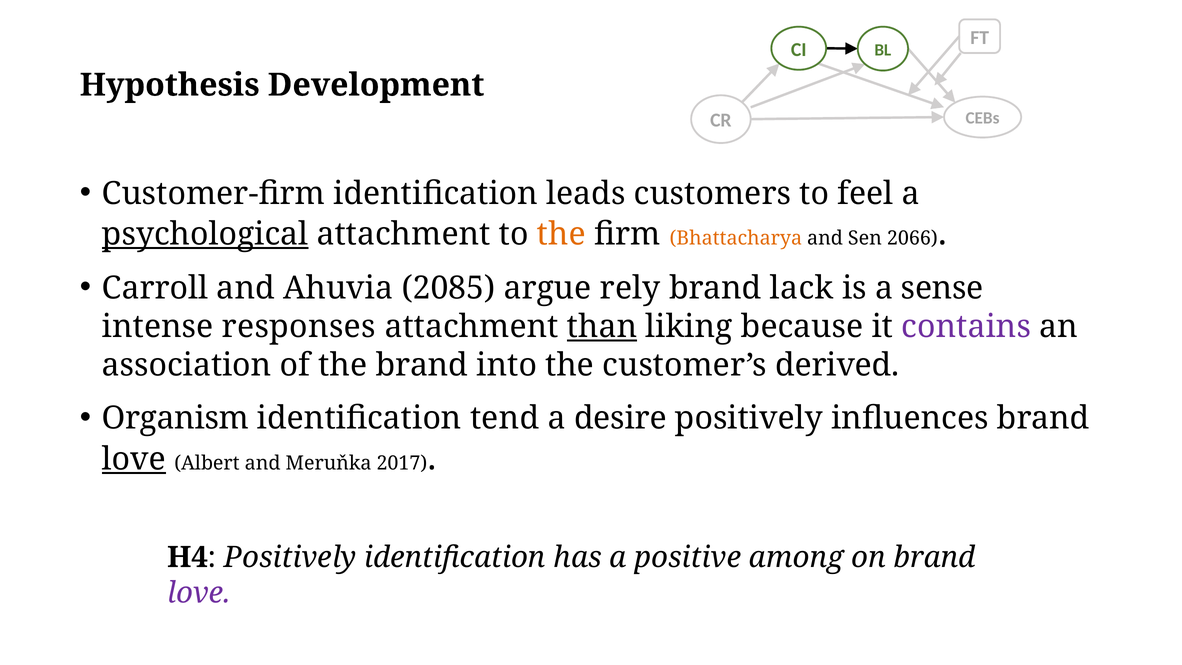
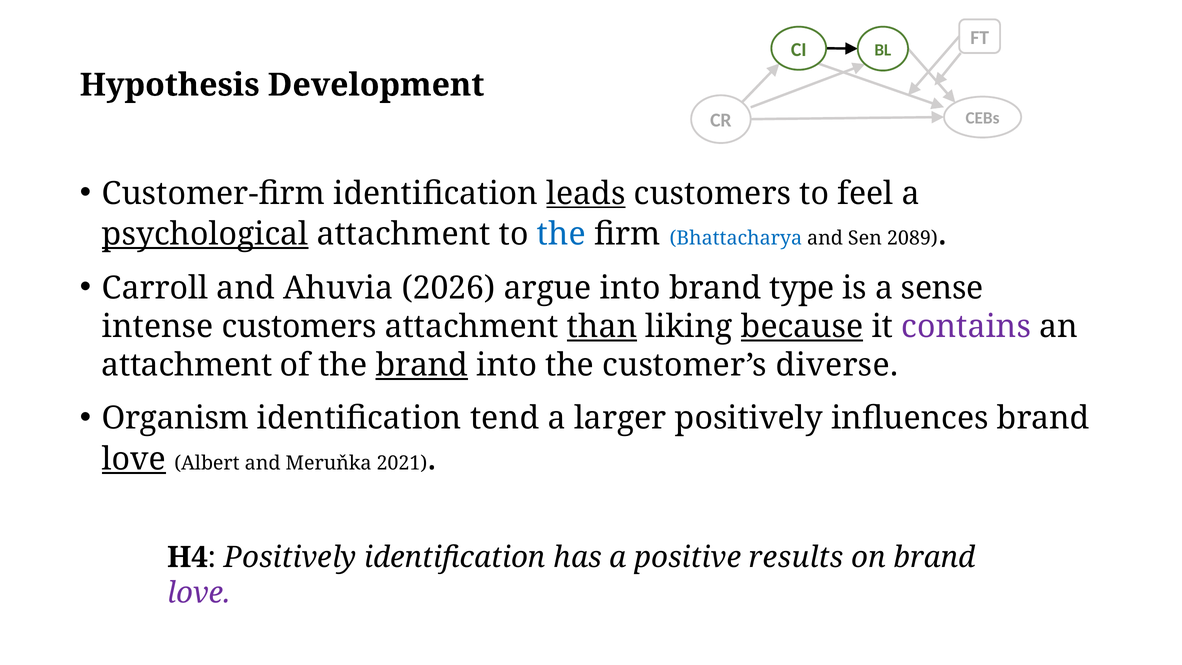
leads underline: none -> present (586, 193)
the colour: orange -> blue (561, 234)
Bhattacharya colour: orange -> blue (736, 238)
2066: 2066 -> 2089 (912, 238)
2085: 2085 -> 2026 (448, 288)
argue rely: rely -> into (630, 288)
lack: lack -> type (802, 288)
intense responses: responses -> customers (299, 326)
because underline: none -> present (802, 326)
association: association -> attachment (187, 365)
brand underline: none -> present (422, 365)
derived: derived -> diverse (837, 365)
desire: desire -> larger (620, 418)
2017: 2017 -> 2021 (402, 463)
among: among -> results (796, 557)
